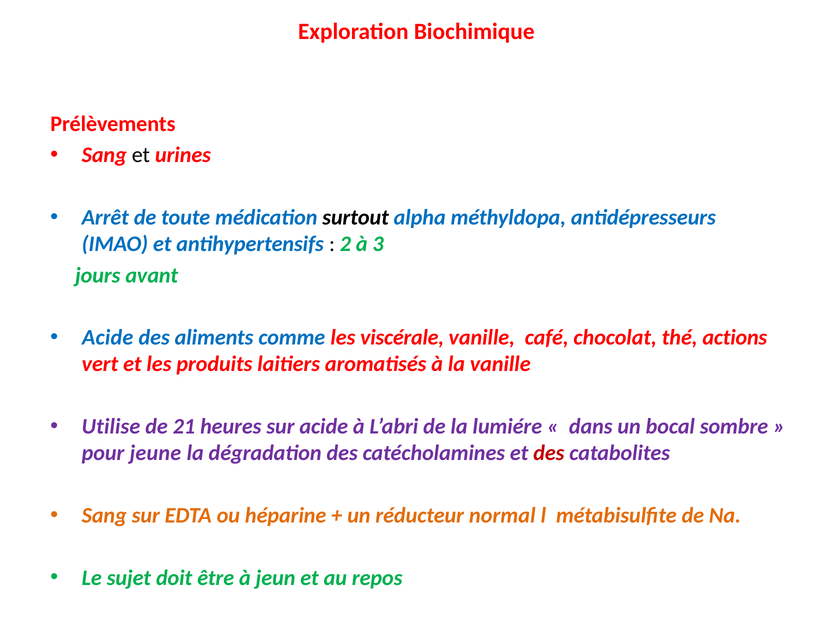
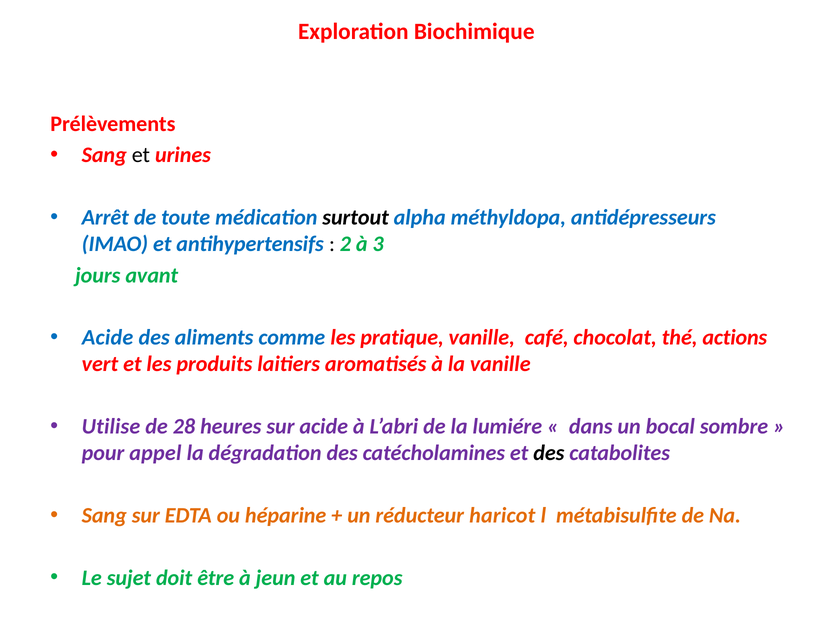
viscérale: viscérale -> pratique (402, 337)
21: 21 -> 28 (184, 426)
jeune: jeune -> appel (155, 453)
des colour: red -> black (549, 453)
normal: normal -> haricot (502, 515)
